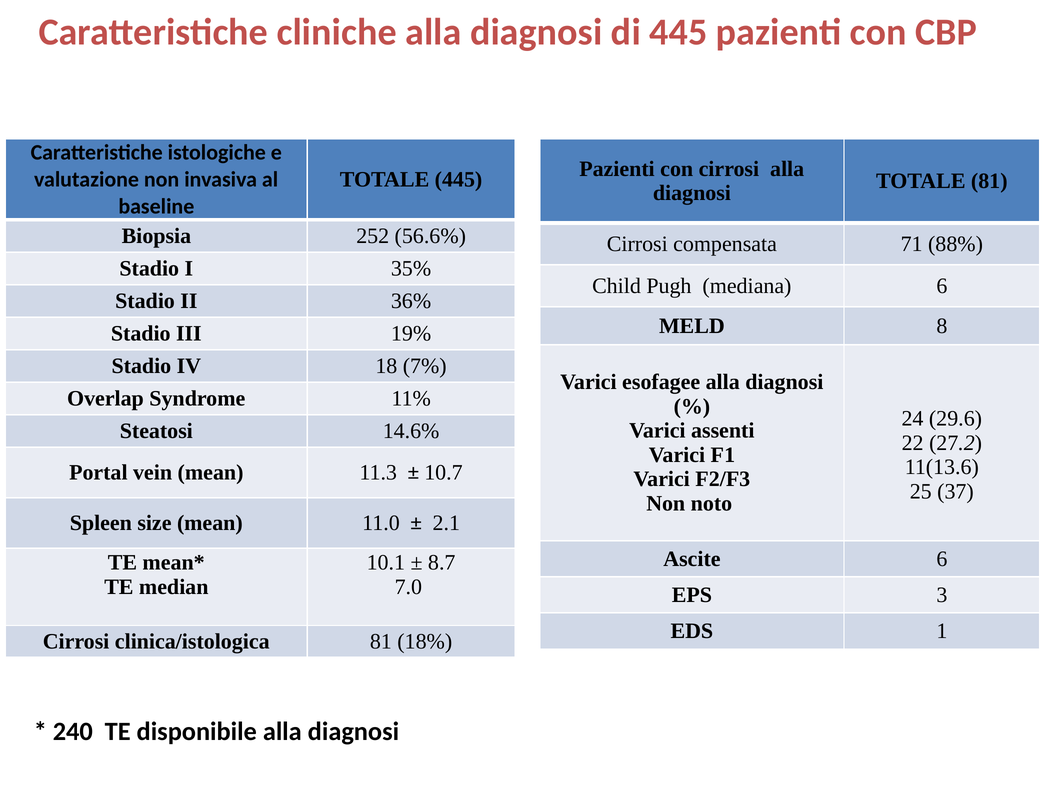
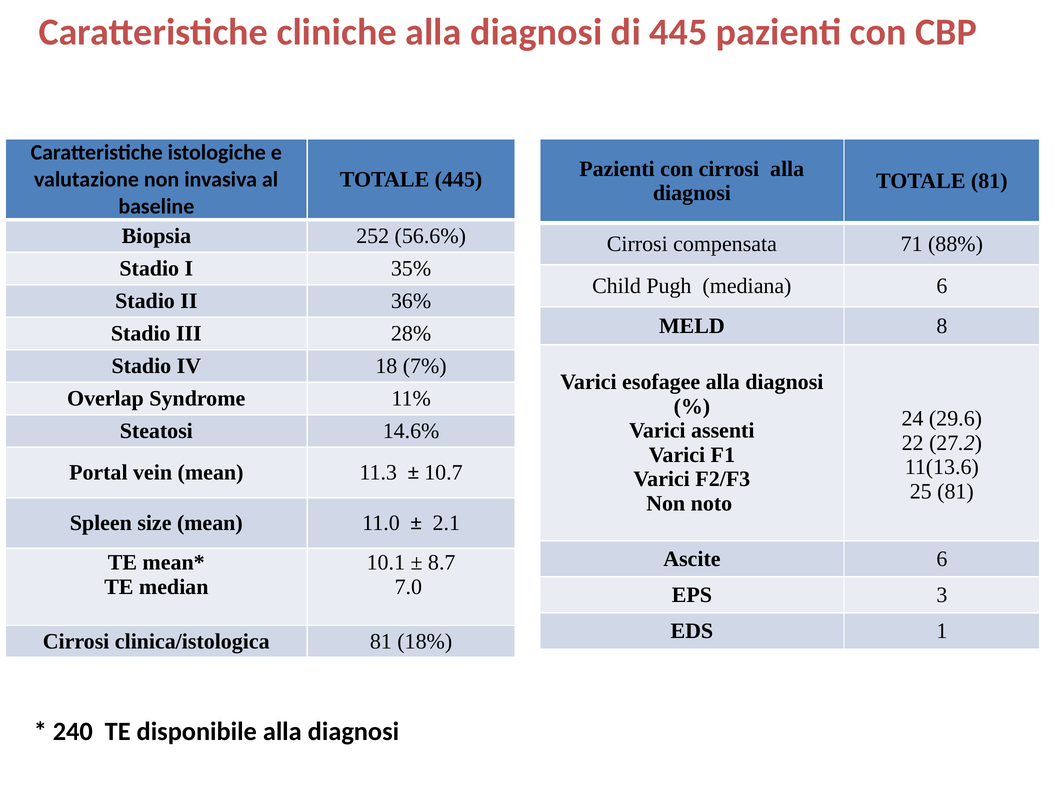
19%: 19% -> 28% (411, 334)
25 37: 37 -> 81 (955, 492)
